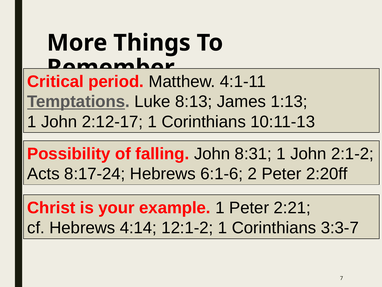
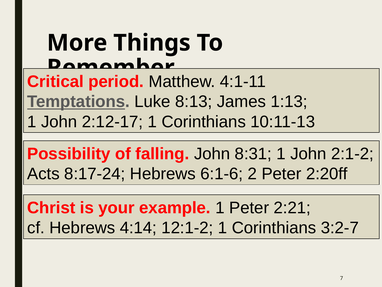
3:3-7: 3:3-7 -> 3:2-7 (340, 228)
